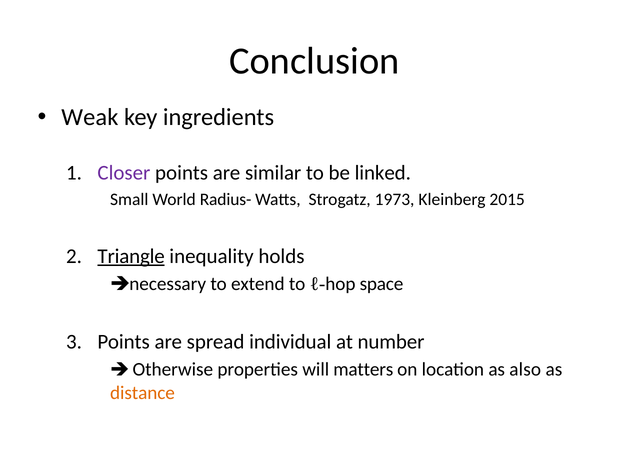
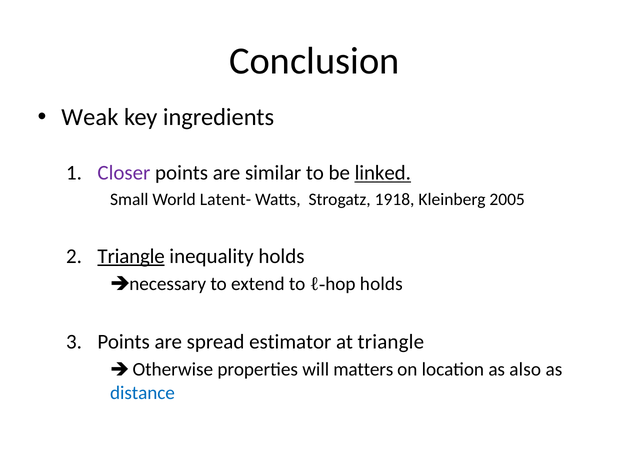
linked underline: none -> present (383, 173)
Radius-: Radius- -> Latent- (225, 199)
1973: 1973 -> 1918 (395, 199)
2015: 2015 -> 2005 (507, 199)
ℓ-hop space: space -> holds (381, 284)
individual: individual -> estimator (290, 342)
at number: number -> triangle (391, 342)
distance colour: orange -> blue (142, 392)
